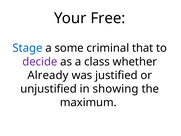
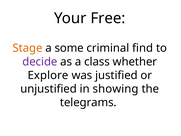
Stage colour: blue -> orange (27, 48)
that: that -> find (143, 48)
Already: Already -> Explore (48, 75)
maximum: maximum -> telegrams (88, 102)
